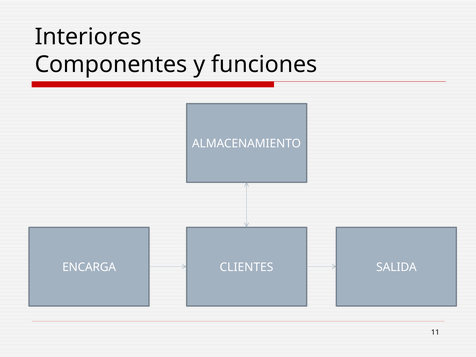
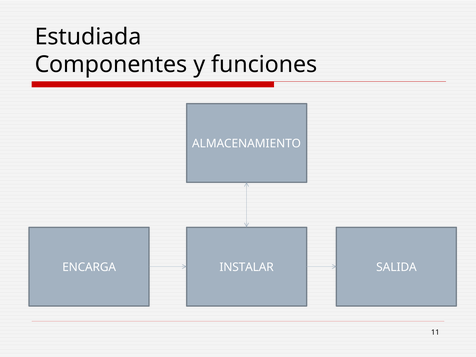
Interiores: Interiores -> Estudiada (88, 37)
CLIENTES: CLIENTES -> INSTALAR (247, 267)
